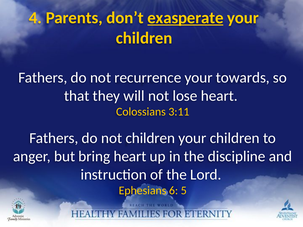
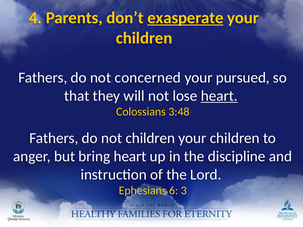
recurrence: recurrence -> concerned (148, 78)
towards: towards -> pursued (243, 78)
heart underline: none -> present (219, 96)
3:11: 3:11 -> 3:48 (179, 112)
5: 5 -> 3 (184, 191)
